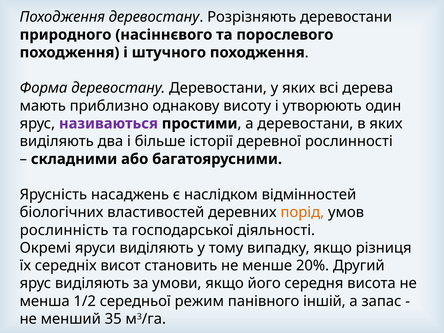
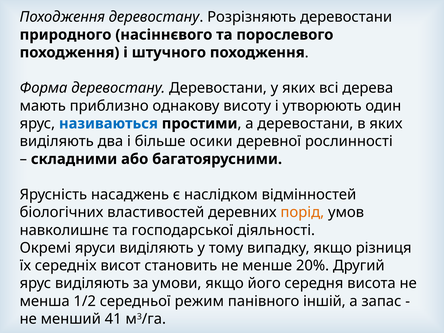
називаються colour: purple -> blue (108, 124)
історії: історії -> осики (211, 141)
рослинність: рослинність -> навколишнє (64, 230)
35: 35 -> 41 (113, 319)
